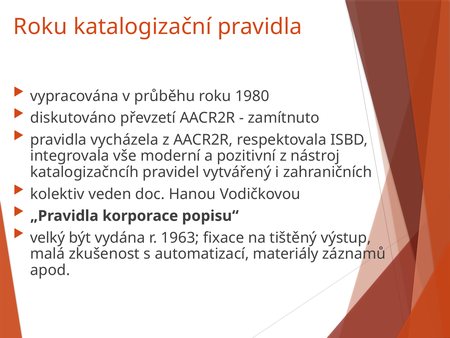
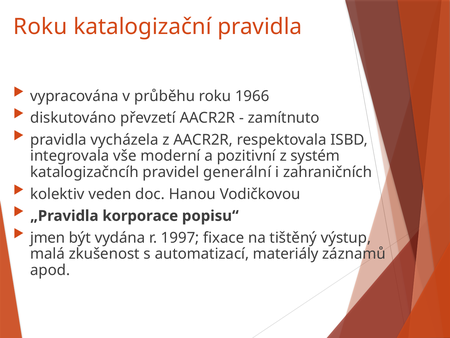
1980: 1980 -> 1966 (252, 96)
nástroj: nástroj -> systém (315, 156)
vytvářený: vytvářený -> generální (237, 172)
velký: velký -> jmen (48, 237)
1963: 1963 -> 1997 (180, 237)
